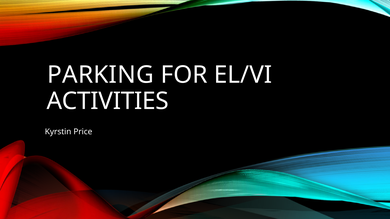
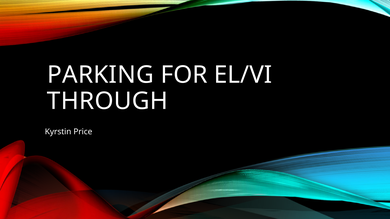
ACTIVITIES: ACTIVITIES -> THROUGH (107, 101)
